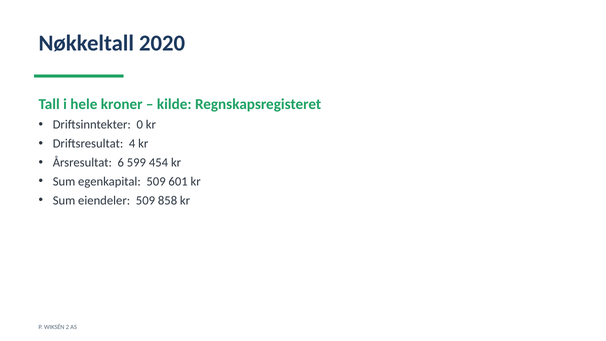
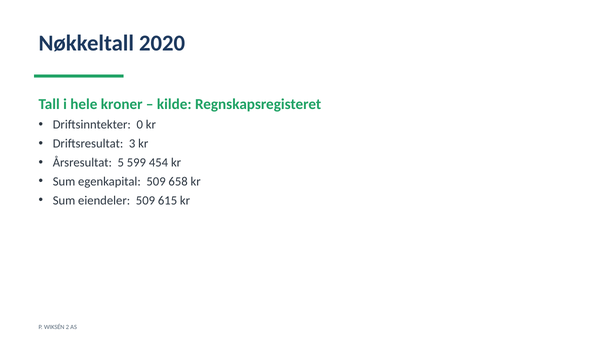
4: 4 -> 3 (132, 144)
6: 6 -> 5 (121, 163)
601: 601 -> 658 (178, 181)
858: 858 -> 615 (168, 200)
